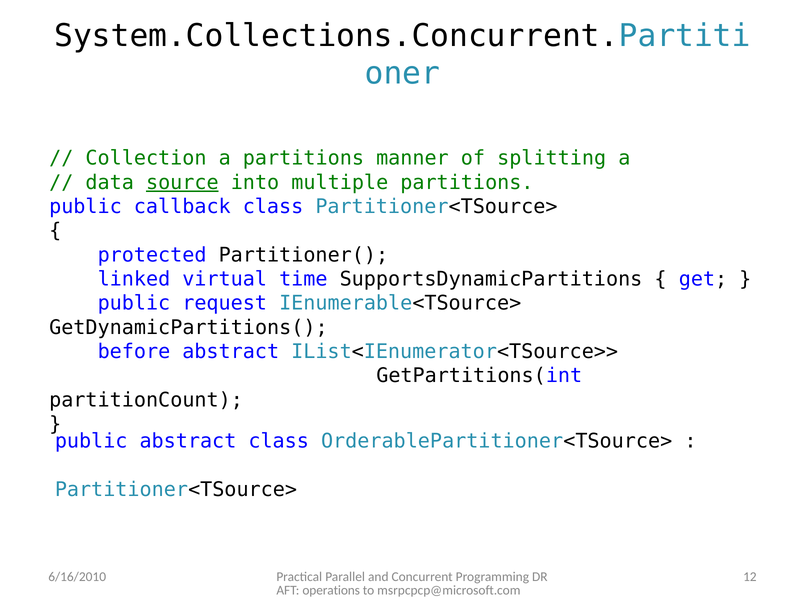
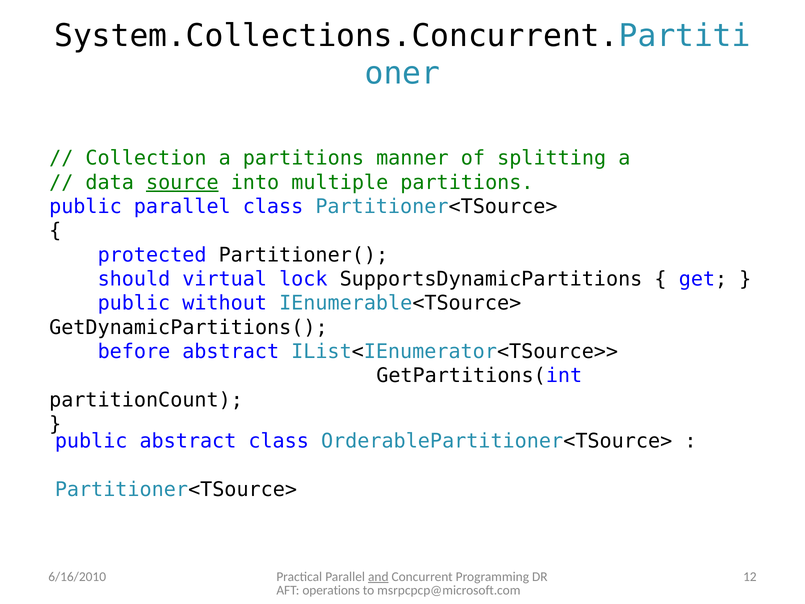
public callback: callback -> parallel (182, 207)
linked: linked -> should (134, 279)
time: time -> lock (303, 279)
request: request -> without (225, 303)
and underline: none -> present (378, 576)
